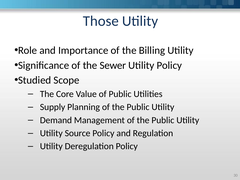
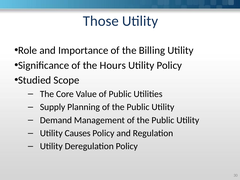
Sewer: Sewer -> Hours (113, 65)
Source: Source -> Causes (78, 133)
